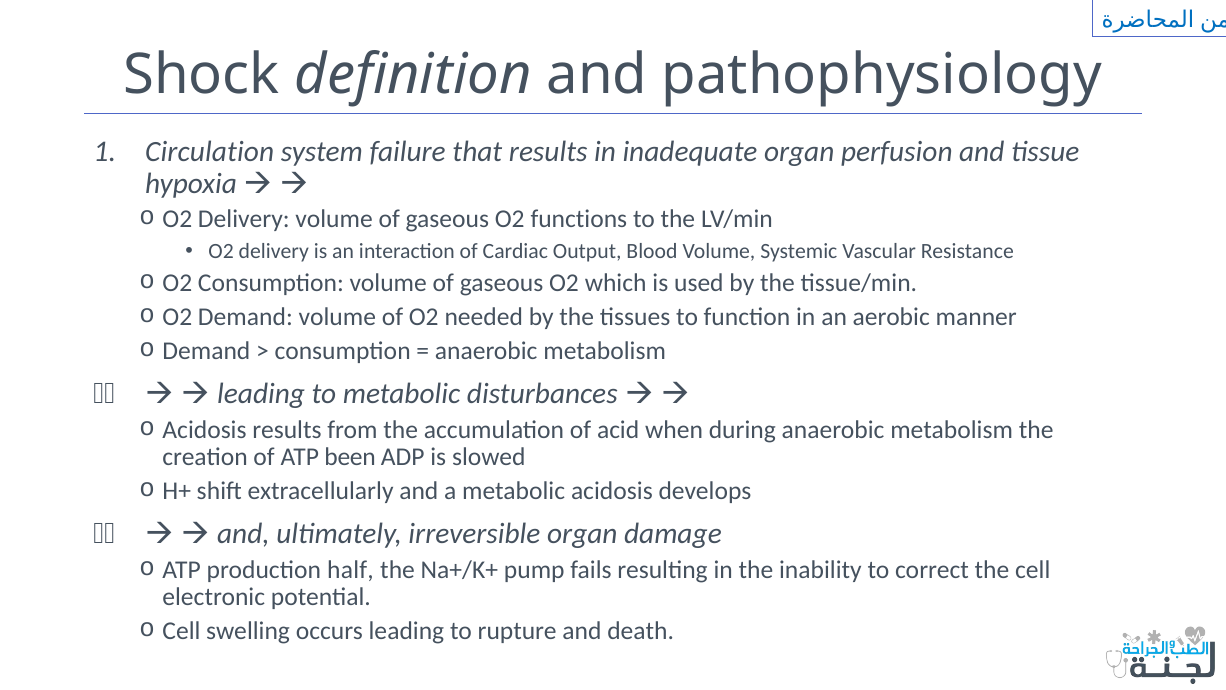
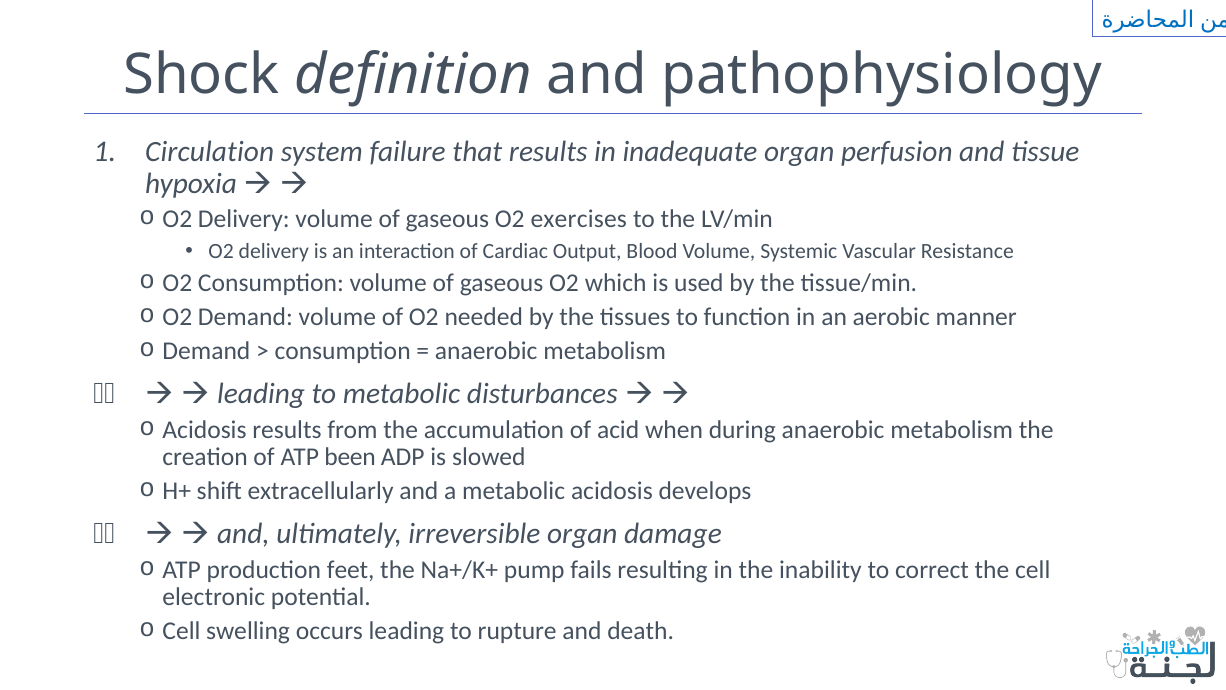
functions: functions -> exercises (579, 219)
half: half -> feet (351, 569)
